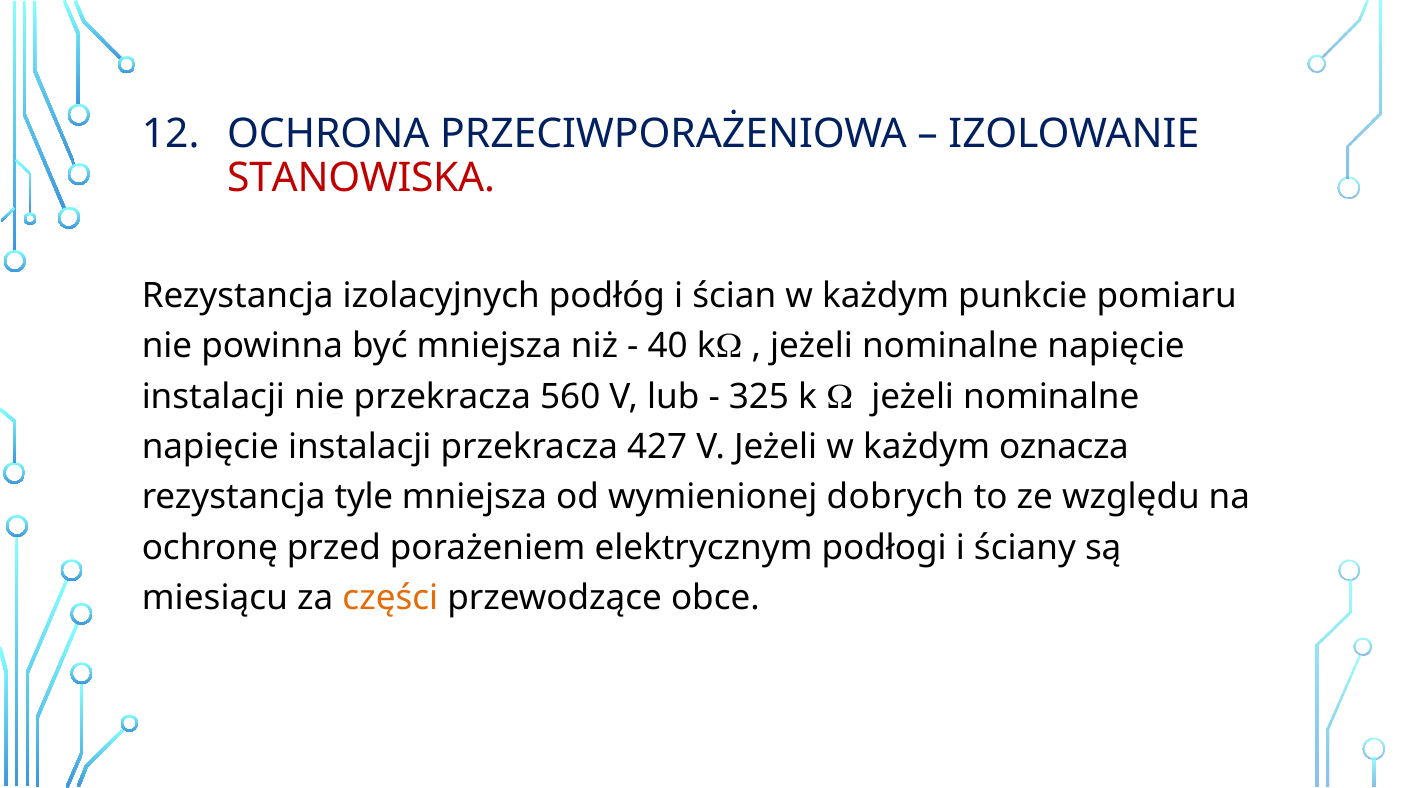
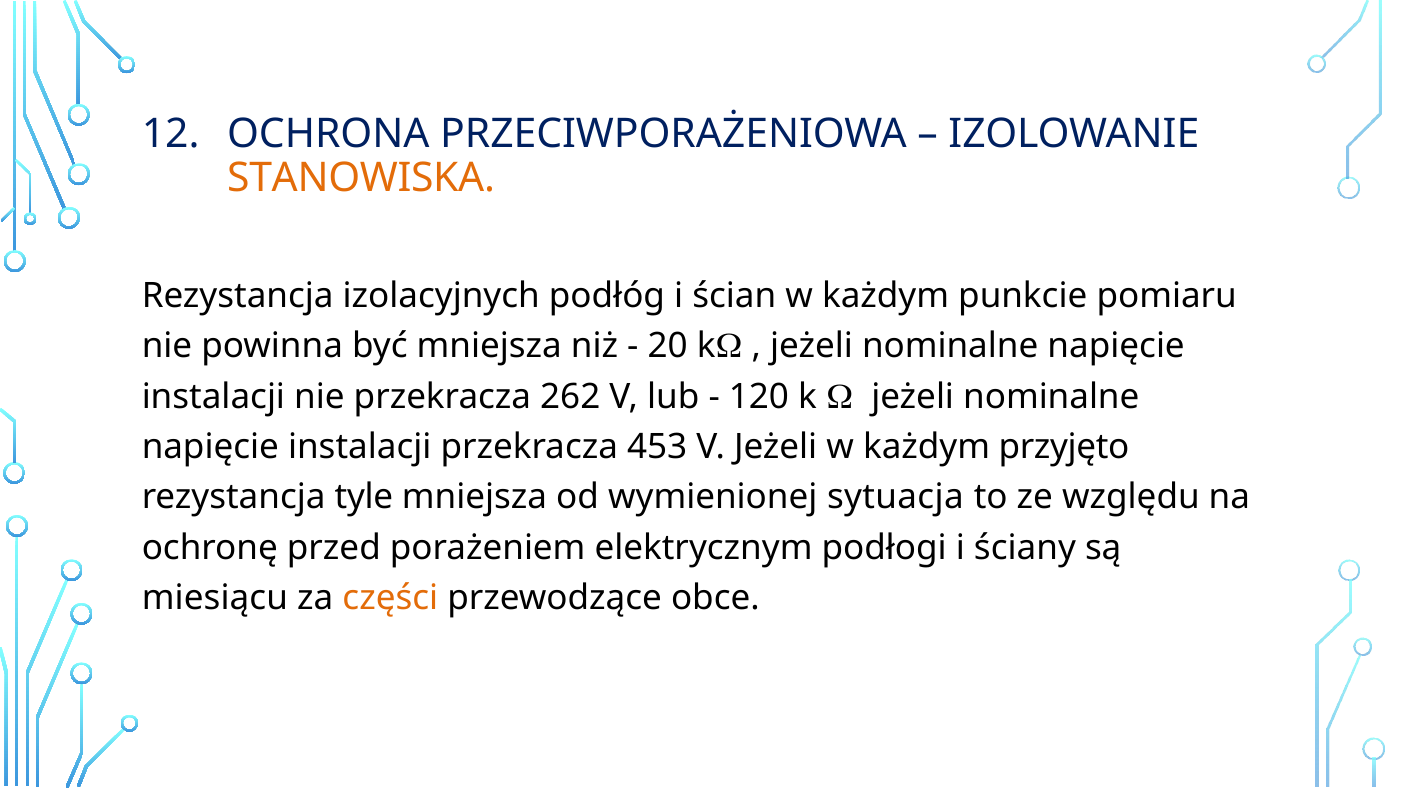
STANOWISKA colour: red -> orange (361, 178)
40: 40 -> 20 (668, 346)
560: 560 -> 262 (570, 397)
325: 325 -> 120 (759, 397)
427: 427 -> 453 (657, 447)
oznacza: oznacza -> przyjęto (1064, 447)
dobrych: dobrych -> sytuacja (895, 498)
